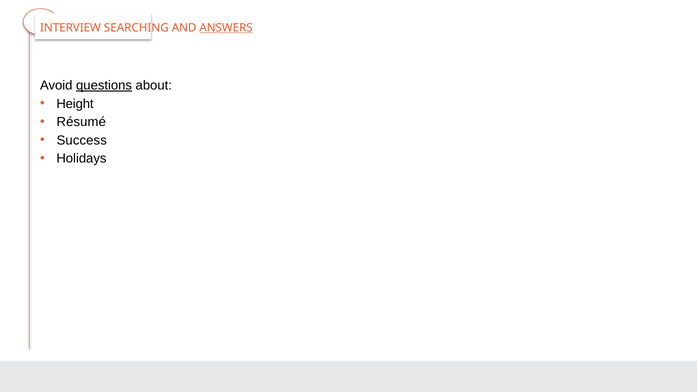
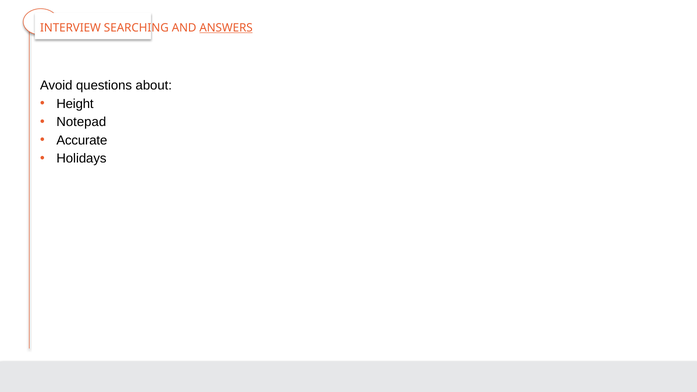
questions underline: present -> none (104, 85)
Résumé: Résumé -> Notepad (81, 122)
Success: Success -> Accurate (82, 140)
